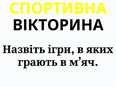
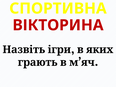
ВІКТОРИНА colour: black -> red (58, 25)
